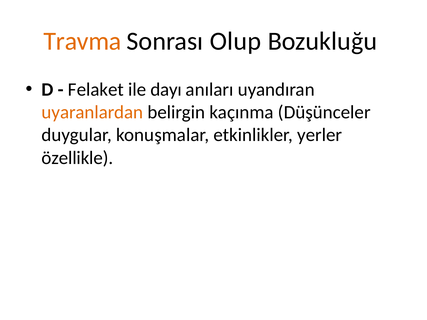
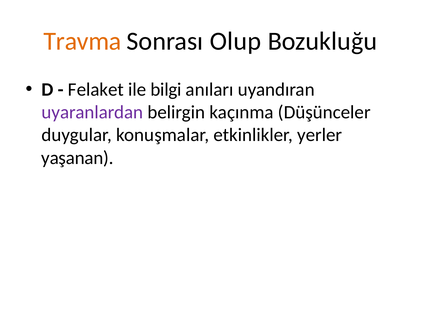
dayı: dayı -> bilgi (166, 90)
uyaranlardan colour: orange -> purple (92, 112)
özellikle: özellikle -> yaşanan (77, 158)
